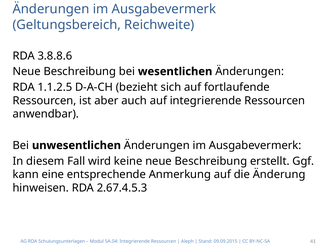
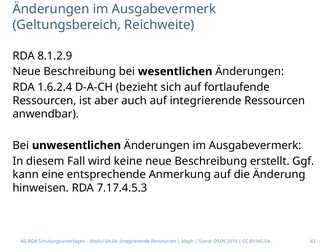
3.8.8.6: 3.8.8.6 -> 8.1.2.9 (55, 56)
1.1.2.5: 1.1.2.5 -> 1.6.2.4 (55, 87)
2.67.4.5.3: 2.67.4.5.3 -> 7.17.4.5.3 (122, 188)
